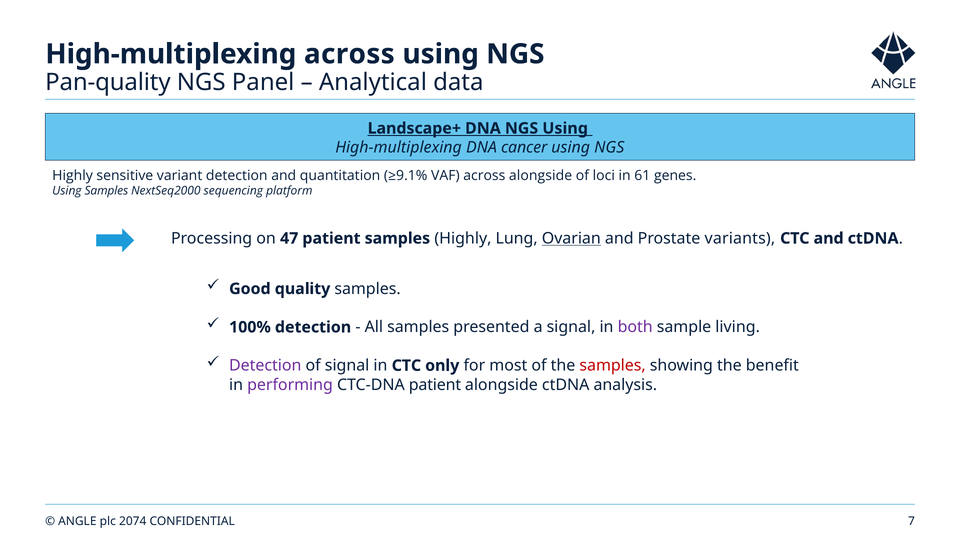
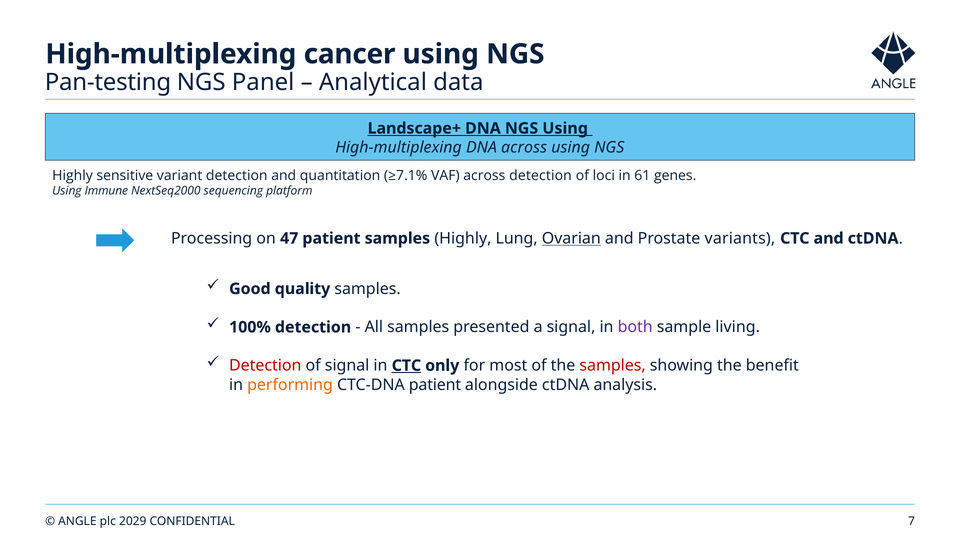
High-multiplexing across: across -> cancer (350, 54)
Pan-quality: Pan-quality -> Pan-testing (108, 82)
DNA cancer: cancer -> across (524, 148)
≥9.1%: ≥9.1% -> ≥7.1% (406, 176)
across alongside: alongside -> detection (541, 176)
Using Samples: Samples -> Immune (106, 191)
Detection colour: purple -> red (265, 366)
CTC underline: none -> present (406, 366)
performing colour: purple -> orange (290, 385)
2074: 2074 -> 2029 (133, 521)
